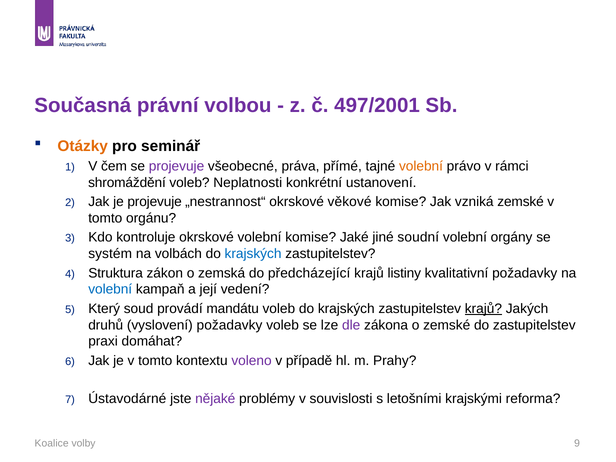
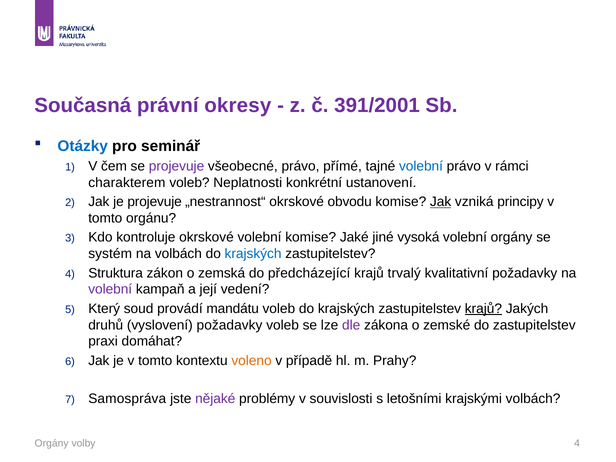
volbou: volbou -> okresy (238, 105)
497/2001: 497/2001 -> 391/2001 (377, 105)
Otázky colour: orange -> blue (83, 146)
všeobecné práva: práva -> právo (300, 166)
volební colour: orange -> blue (421, 166)
shromáždění: shromáždění -> charakterem (127, 183)
věkové: věkové -> obvodu (350, 202)
Jak underline: none -> present (441, 202)
vzniká zemské: zemské -> principy (521, 202)
soudní: soudní -> vysoká (418, 237)
listiny: listiny -> trvalý (404, 273)
volební colour: blue -> purple (110, 289)
voleno colour: purple -> orange (252, 361)
Ústavodárné: Ústavodárné -> Samospráva (127, 399)
krajskými reforma: reforma -> volbách (533, 399)
Koalice: Koalice -> Orgány (52, 443)
volby 9: 9 -> 4 (577, 443)
